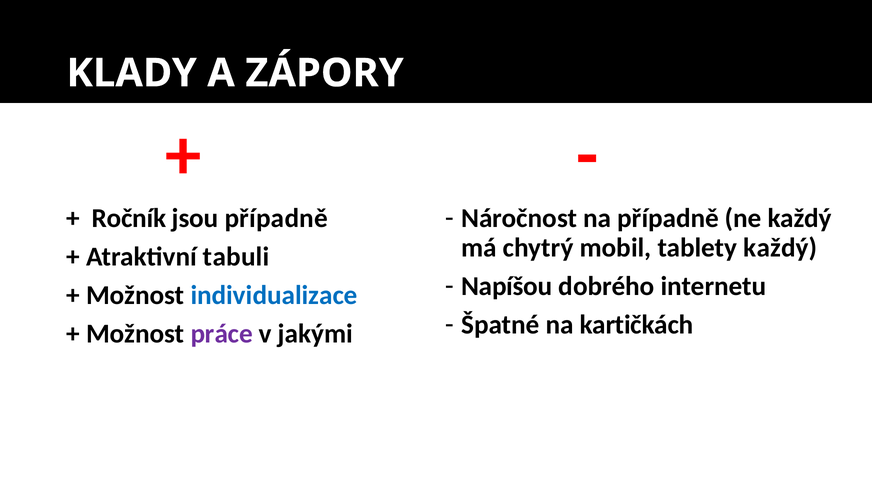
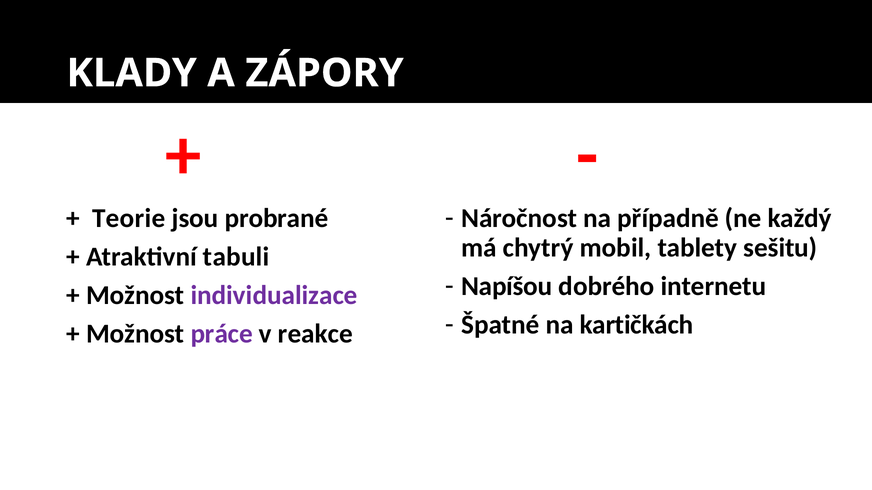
Ročník: Ročník -> Teorie (129, 219)
jsou případně: případně -> probrané (276, 219)
tablety každý: každý -> sešitu (780, 248)
individualizace colour: blue -> purple (274, 296)
jakými: jakými -> reakce (315, 334)
